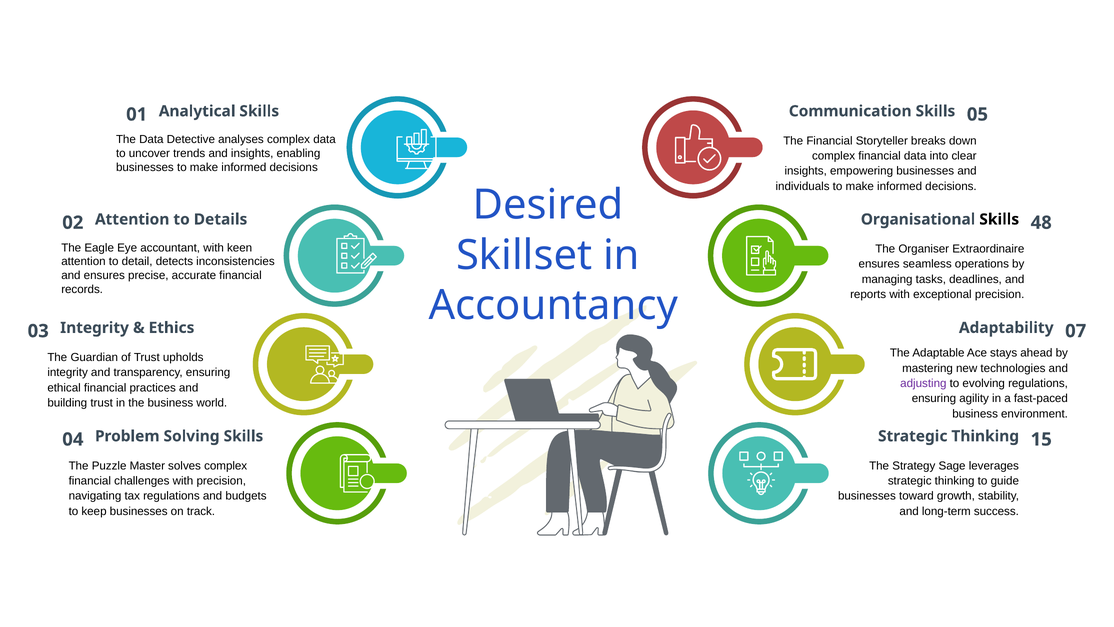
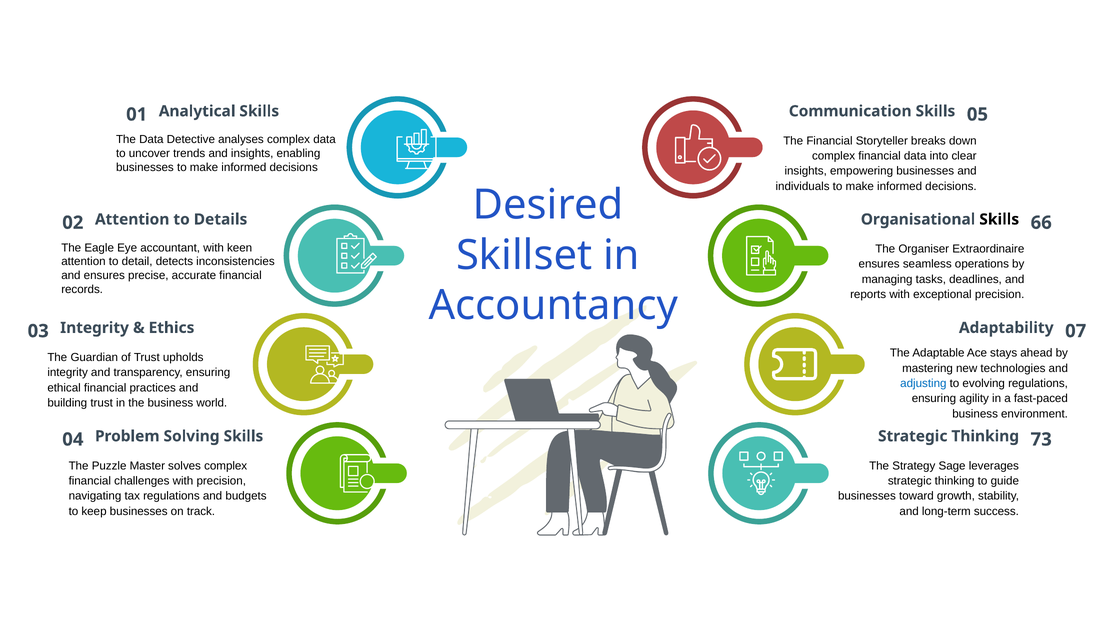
48: 48 -> 66 (1041, 223)
adjusting colour: purple -> blue (923, 383)
15: 15 -> 73 (1041, 439)
